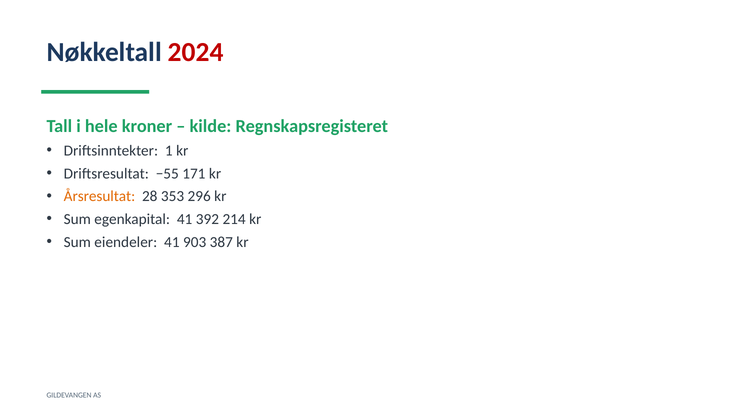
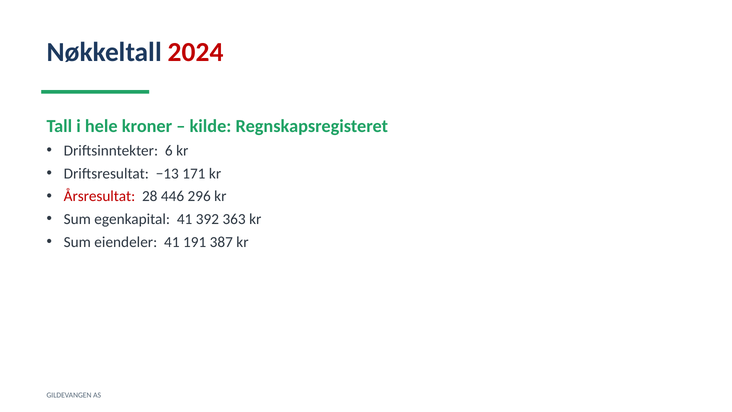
1: 1 -> 6 (169, 151)
−55: −55 -> −13 (167, 173)
Årsresultat colour: orange -> red (99, 196)
353: 353 -> 446 (173, 196)
214: 214 -> 363 (234, 219)
903: 903 -> 191 (195, 242)
